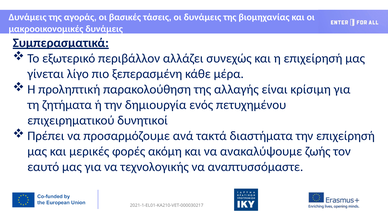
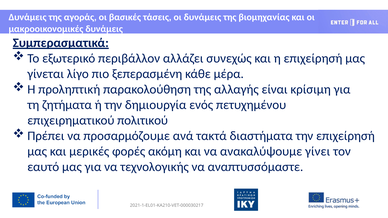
δυνητικοί: δυνητικοί -> πολιτικού (143, 120)
ζωής: ζωής -> γίνει (318, 151)
